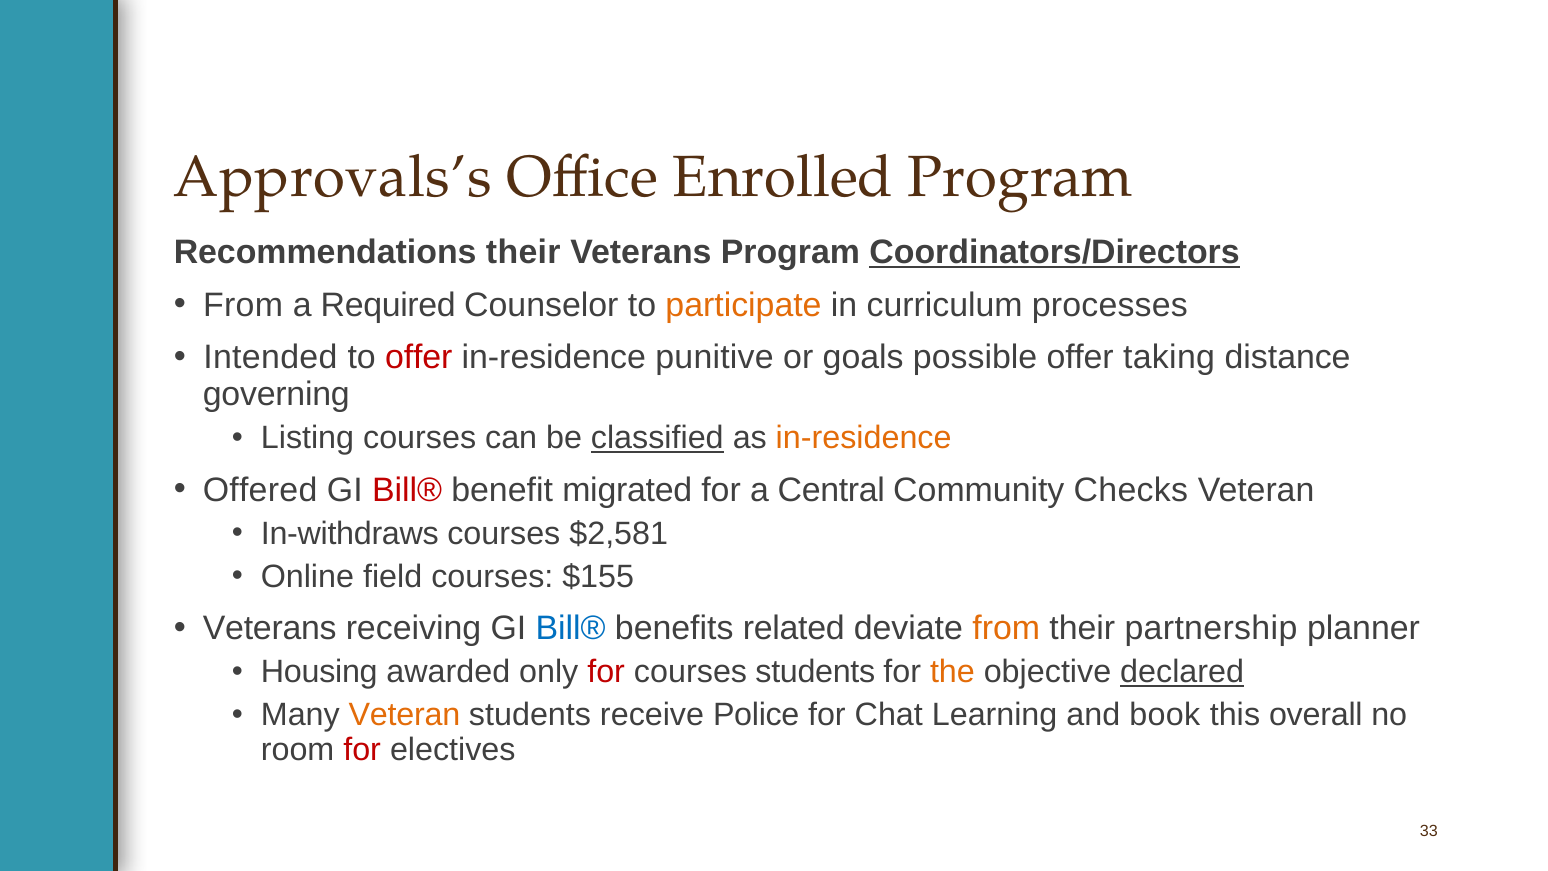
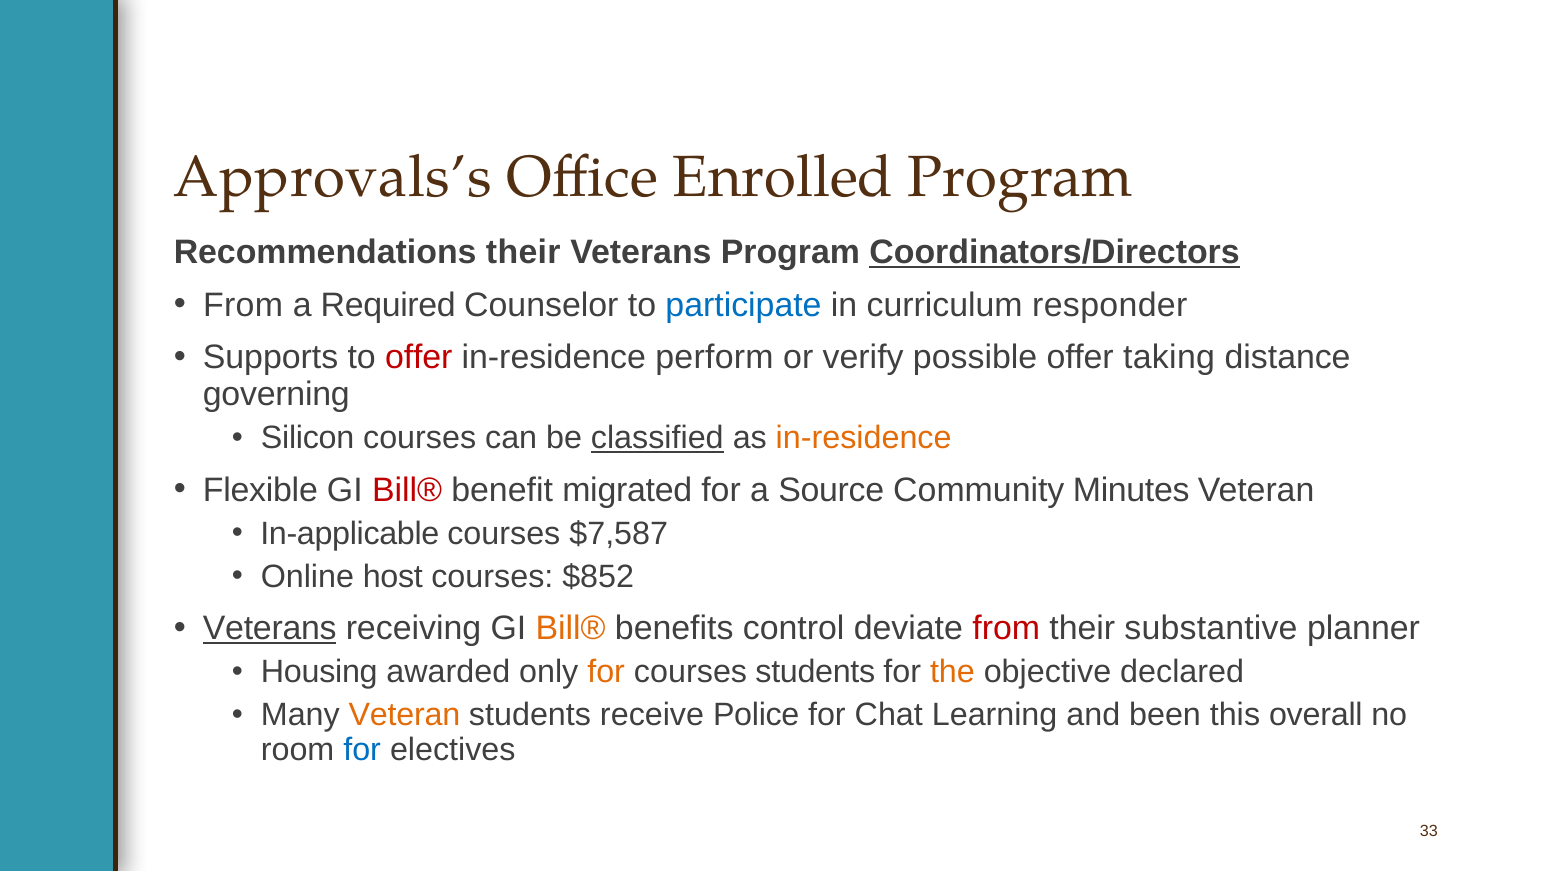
participate colour: orange -> blue (744, 305)
processes: processes -> responder (1110, 305)
Intended: Intended -> Supports (271, 358)
punitive: punitive -> perform (715, 358)
goals: goals -> verify (863, 358)
Listing: Listing -> Silicon (308, 438)
Offered: Offered -> Flexible (260, 490)
Central: Central -> Source (831, 490)
Checks: Checks -> Minutes (1131, 490)
In-withdraws: In-withdraws -> In-applicable (350, 534)
$2,581: $2,581 -> $7,587 (619, 534)
field: field -> host (393, 576)
$155: $155 -> $852 (598, 576)
Veterans underline: none -> present (270, 628)
Bill® colour: blue -> orange (571, 628)
related: related -> control (794, 628)
from colour: orange -> red (1006, 628)
partnership: partnership -> substantive (1211, 628)
for colour: red -> orange (606, 672)
declared underline: present -> none (1182, 672)
book: book -> been (1165, 715)
for colour: red -> blue (362, 750)
